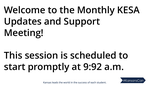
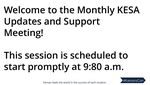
9:92: 9:92 -> 9:80 (93, 66)
